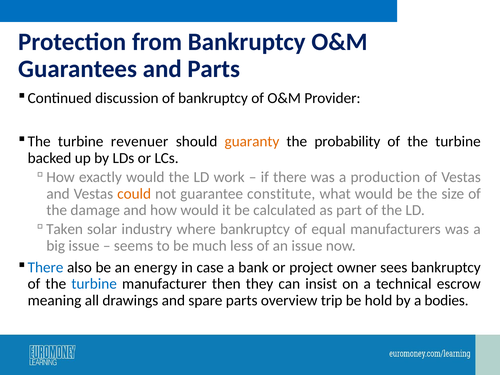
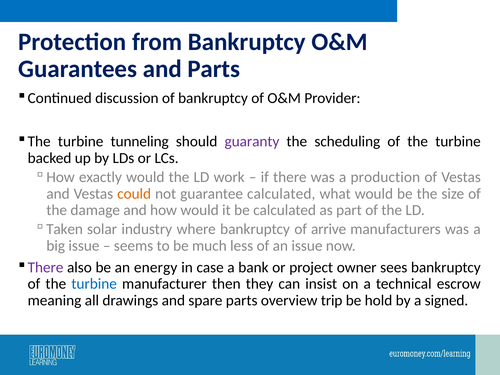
revenuer: revenuer -> tunneling (140, 142)
guaranty colour: orange -> purple (252, 142)
probability: probability -> scheduling (347, 142)
guarantee constitute: constitute -> calculated (281, 194)
equal: equal -> arrive (329, 229)
There colour: blue -> purple (46, 267)
bodies: bodies -> signed (446, 300)
